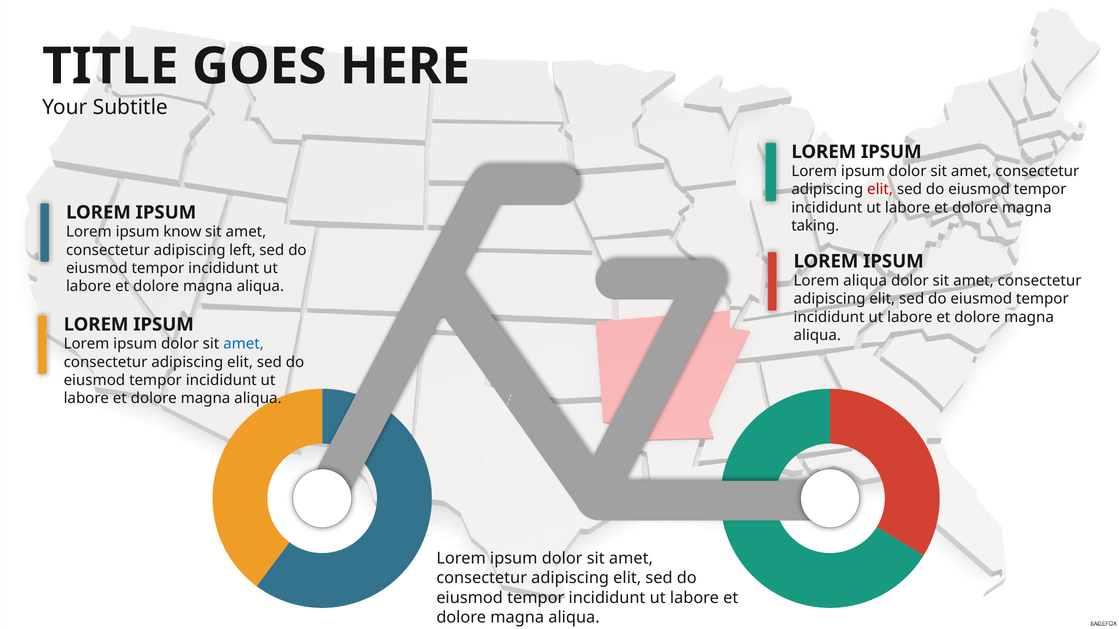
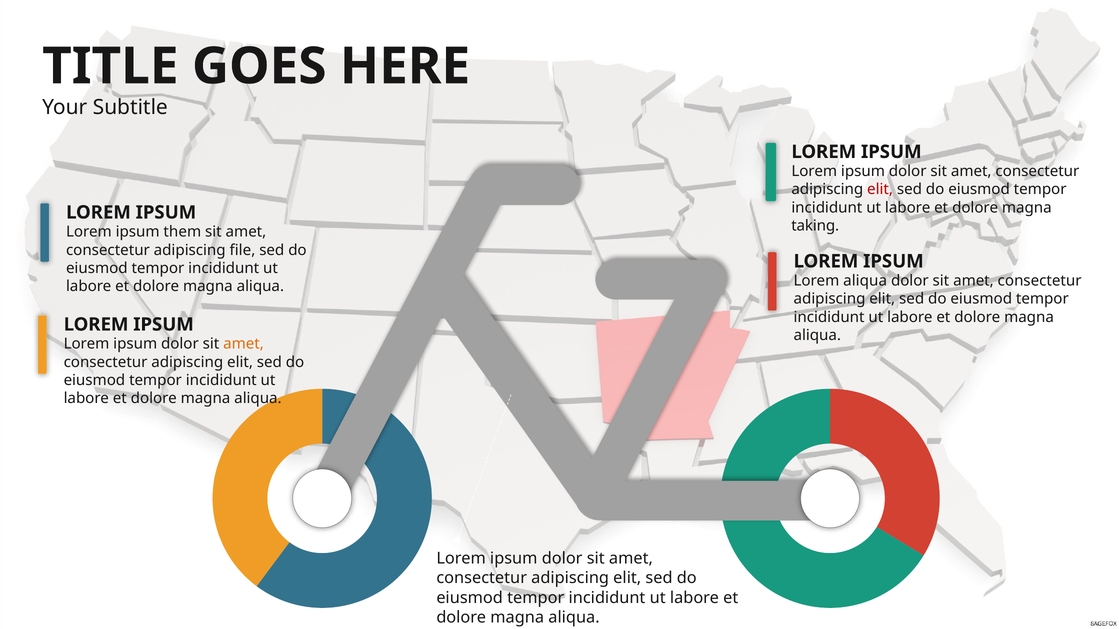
know: know -> them (182, 232)
left: left -> file (242, 250)
amet colour: blue -> orange (244, 344)
